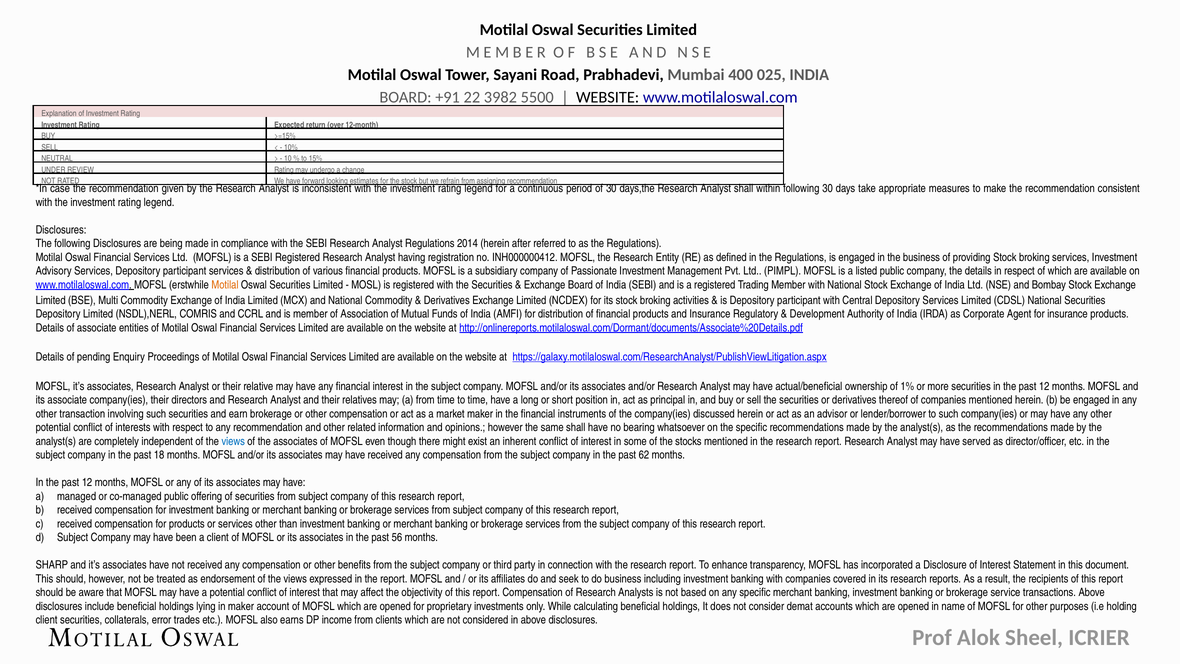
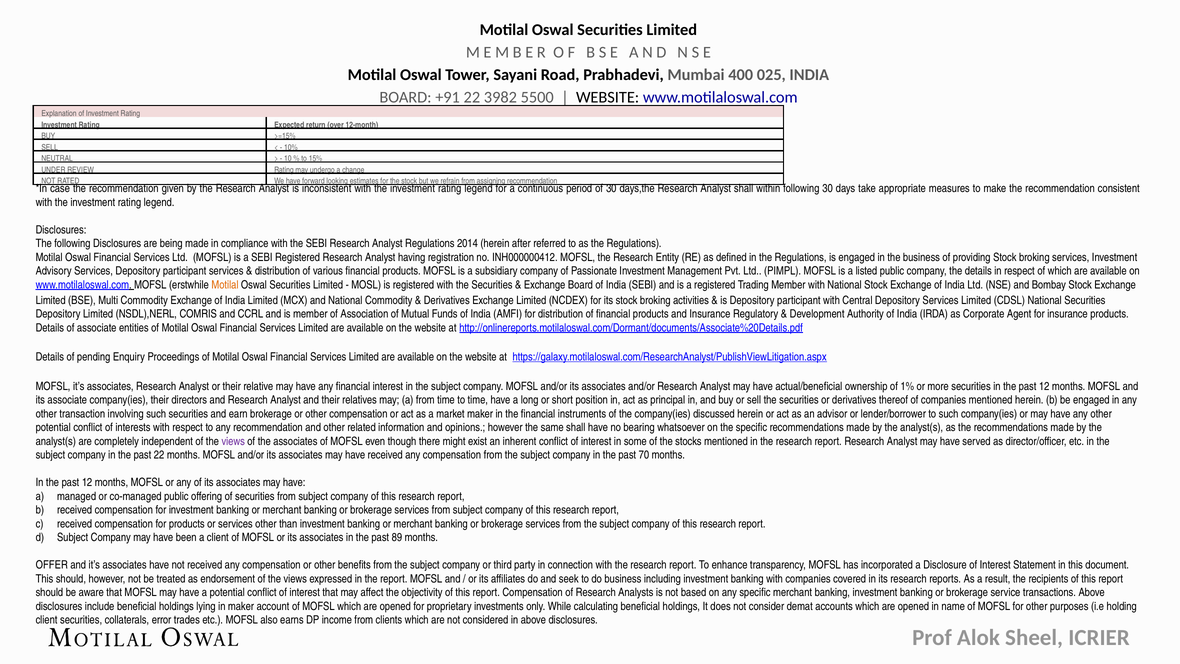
views colour: blue -> purple (233, 441)
past 18: 18 -> 22 (159, 455)
62: 62 -> 70 (644, 455)
56: 56 -> 89 (397, 537)
SHARP: SHARP -> OFFER (52, 565)
